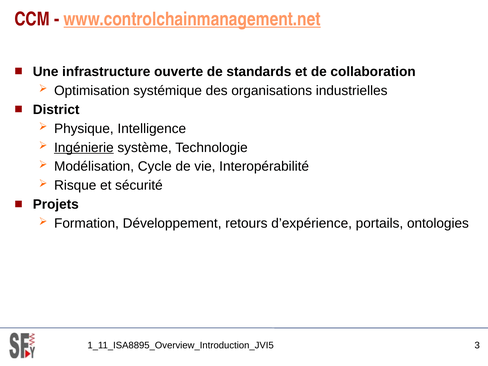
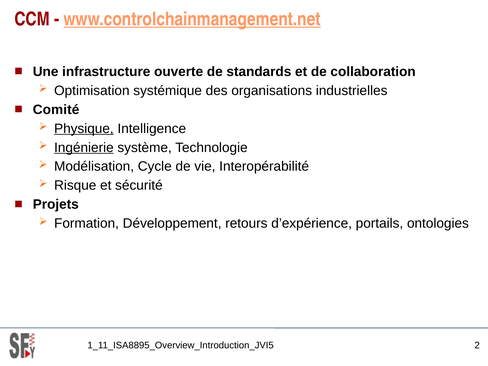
District: District -> Comité (56, 110)
Physique underline: none -> present (84, 129)
3: 3 -> 2 (477, 345)
